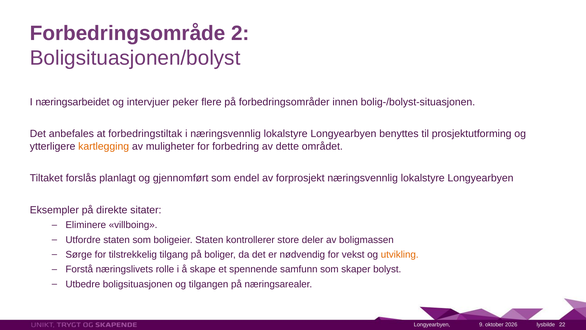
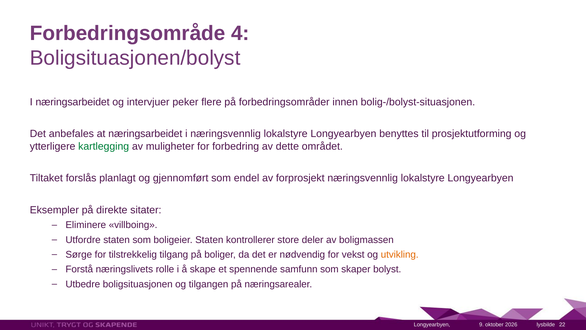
2: 2 -> 4 (240, 33)
at forbedringstiltak: forbedringstiltak -> næringsarbeidet (145, 134)
kartlegging colour: orange -> green (104, 146)
